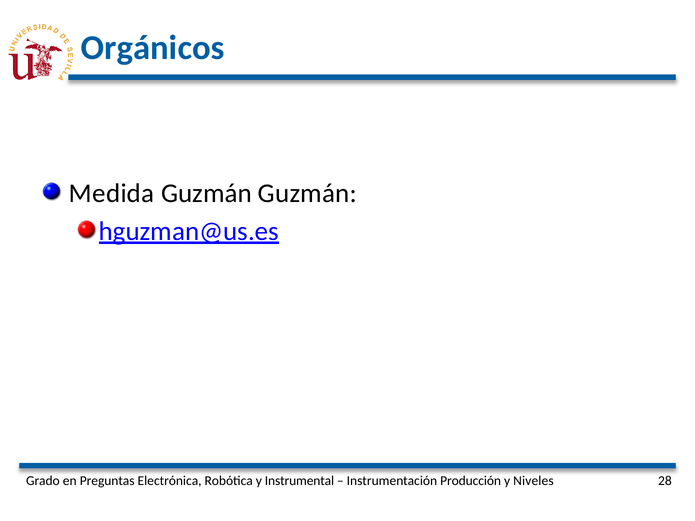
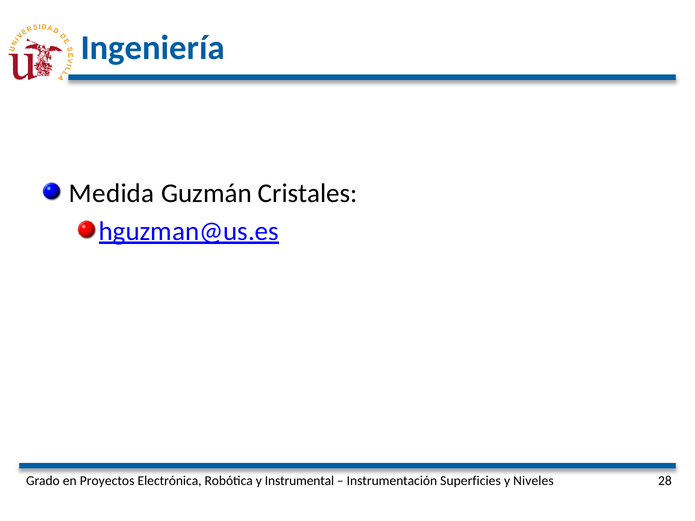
Orgánicos: Orgánicos -> Ingeniería (153, 48)
Guzmán Guzmán: Guzmán -> Cristales (308, 193)
Preguntas: Preguntas -> Proyectos (107, 481)
Producción: Producción -> Superficies (471, 481)
